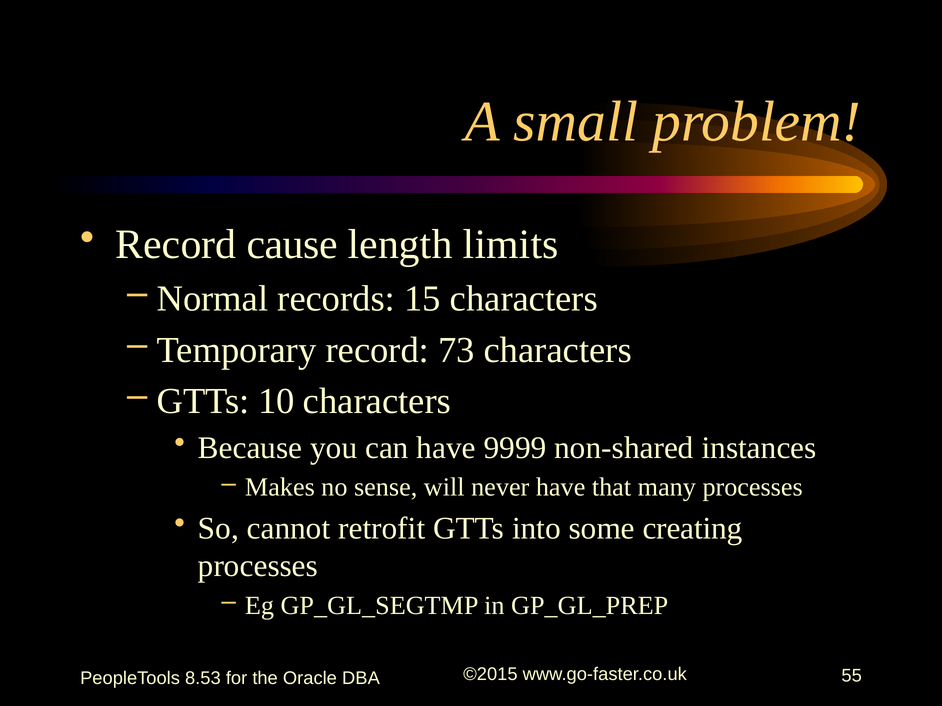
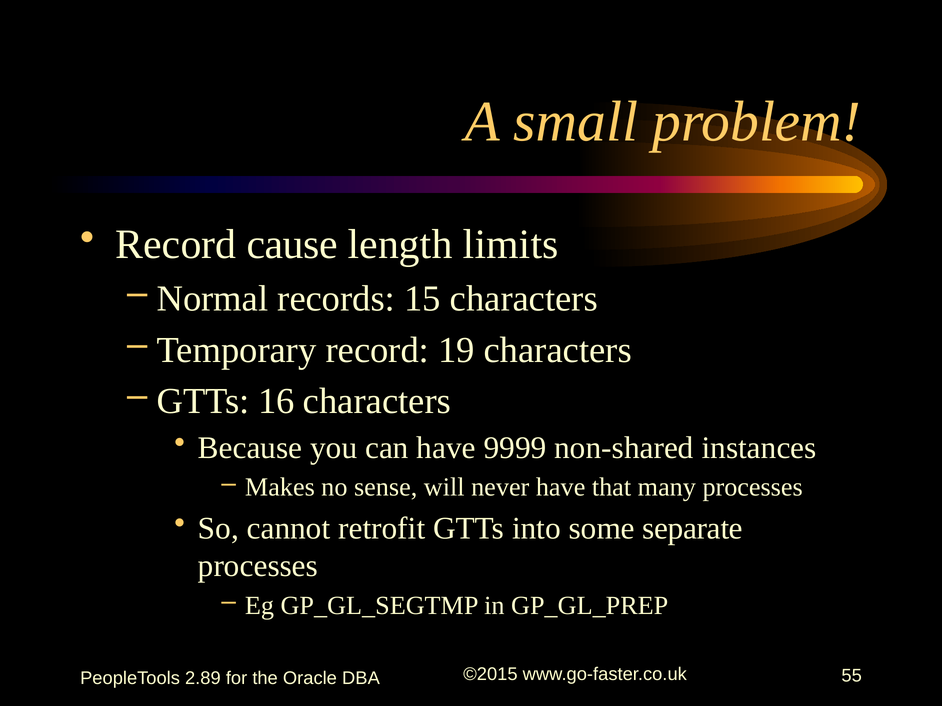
73: 73 -> 19 (456, 350)
10: 10 -> 16 (277, 401)
creating: creating -> separate (693, 529)
8.53: 8.53 -> 2.89 (203, 679)
